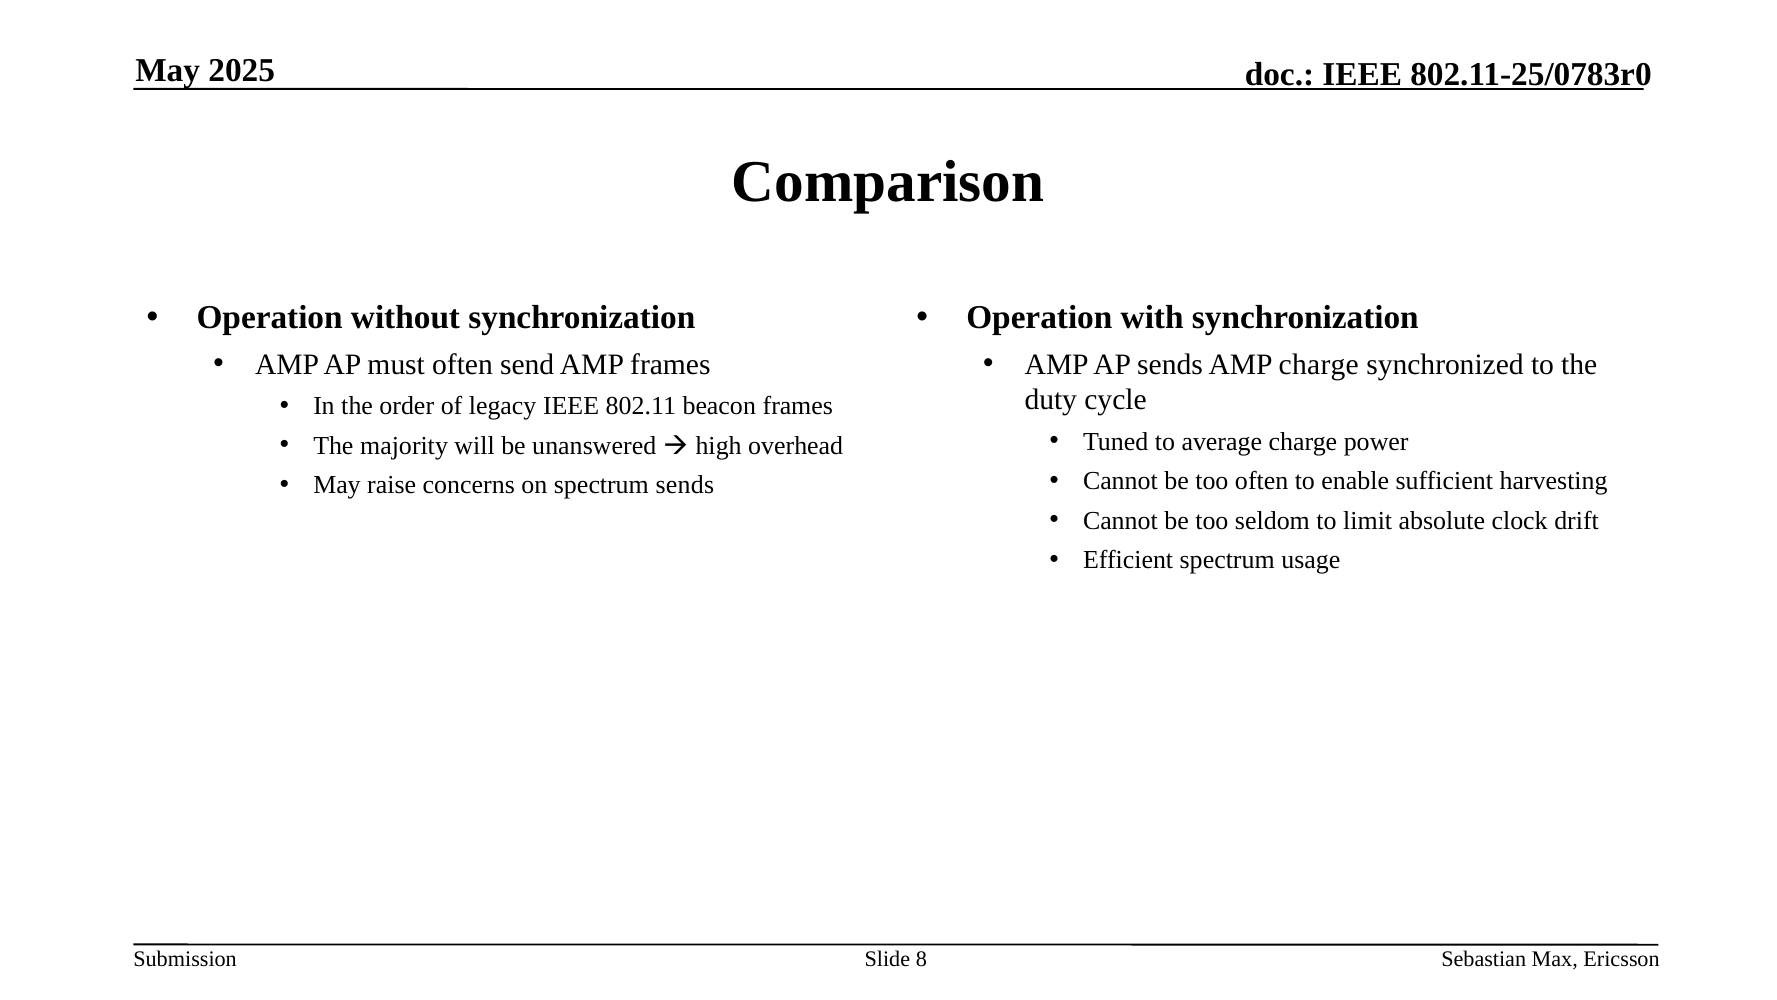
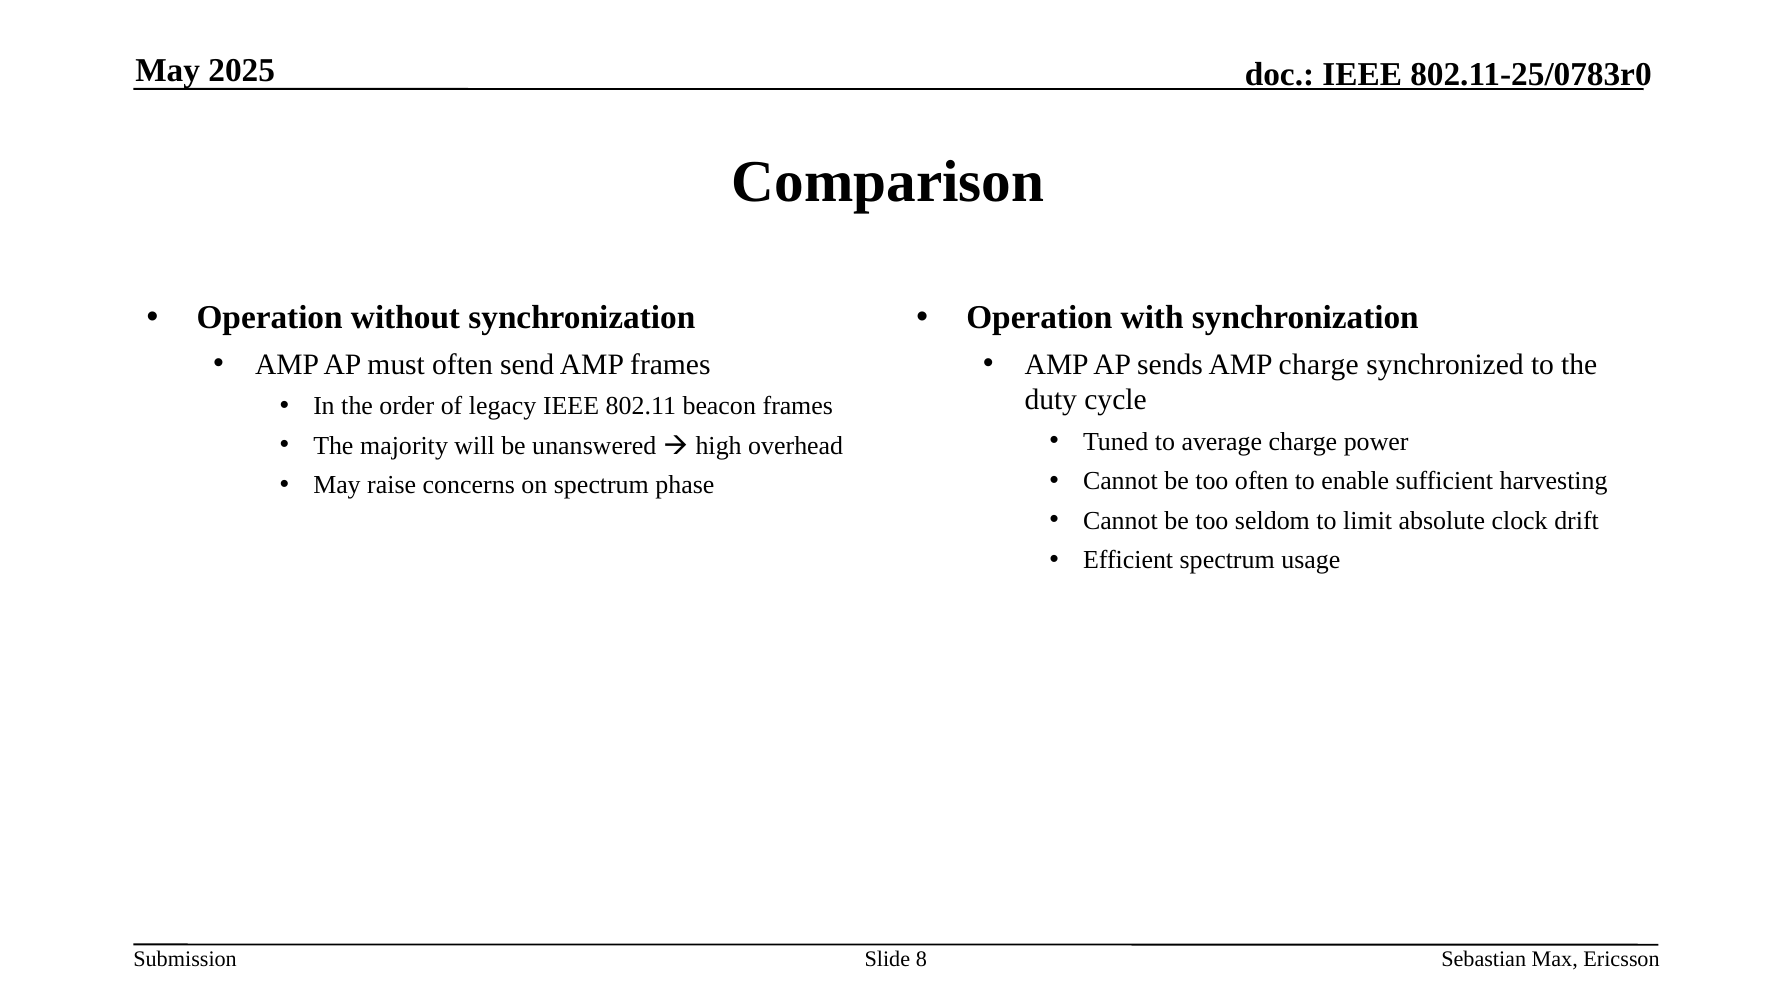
spectrum sends: sends -> phase (685, 485)
